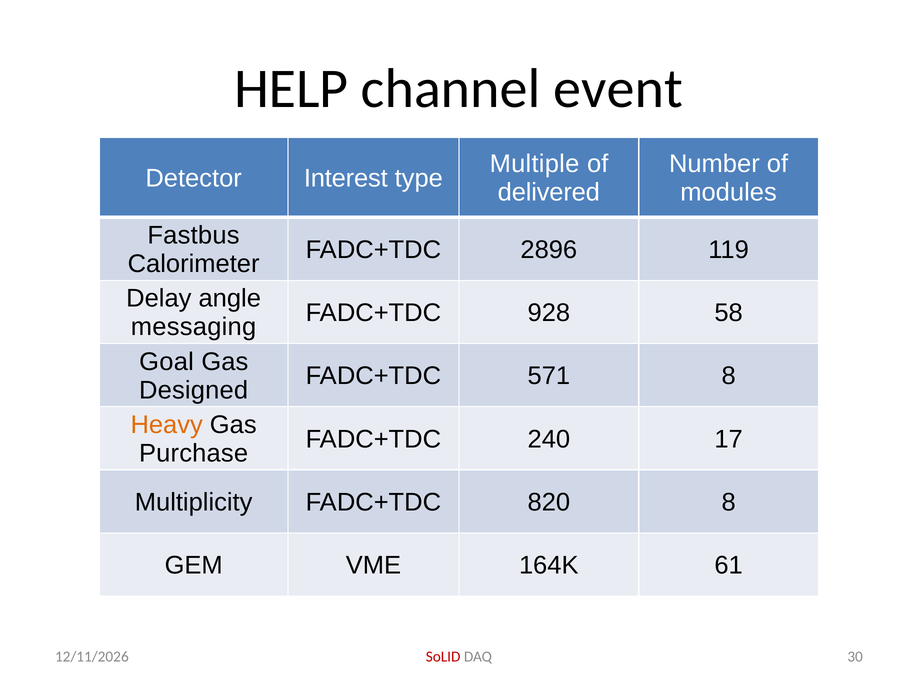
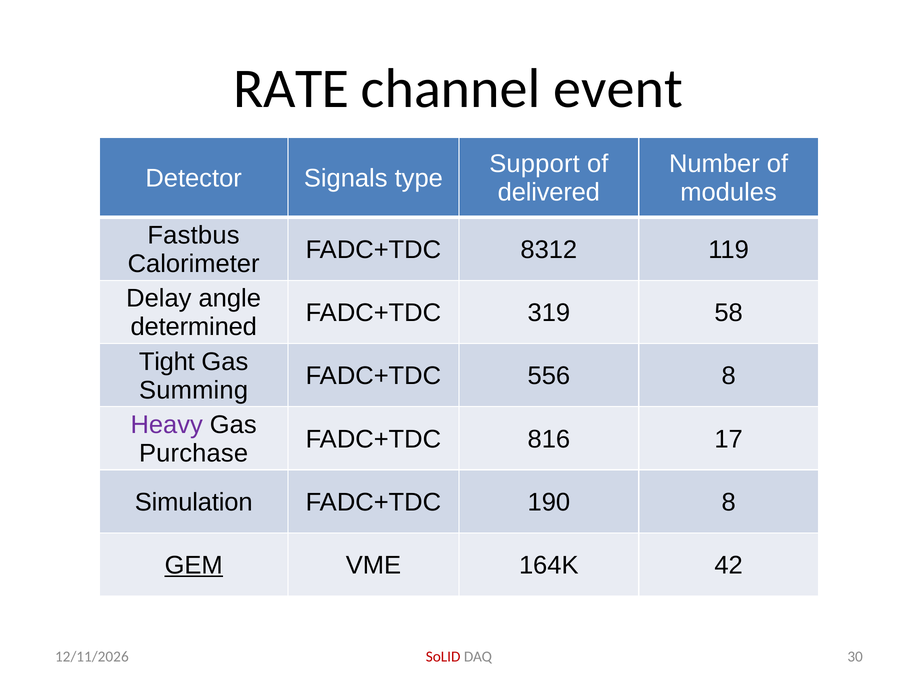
HELP: HELP -> RATE (291, 89)
Multiple: Multiple -> Support (535, 164)
Interest: Interest -> Signals (346, 178)
2896: 2896 -> 8312 (549, 250)
928: 928 -> 319 (549, 313)
messaging: messaging -> determined (194, 327)
Goal: Goal -> Tight (167, 362)
571: 571 -> 556 (549, 376)
Designed: Designed -> Summing (194, 390)
Heavy colour: orange -> purple (167, 425)
240: 240 -> 816 (549, 439)
Multiplicity: Multiplicity -> Simulation (194, 503)
820: 820 -> 190 (549, 503)
GEM underline: none -> present (194, 566)
61: 61 -> 42 (729, 566)
